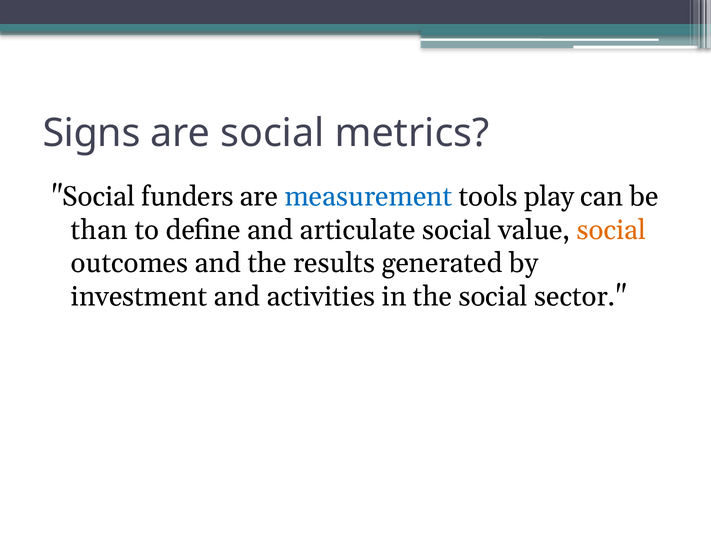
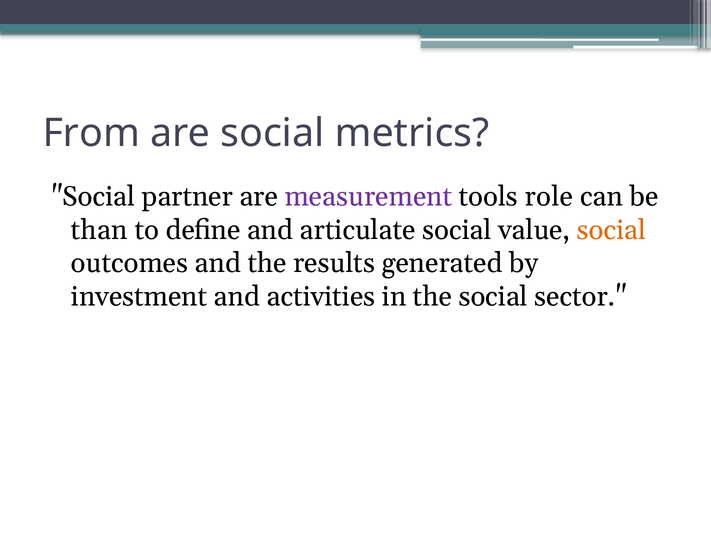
Signs: Signs -> From (91, 133)
funders: funders -> partner (187, 197)
measurement colour: blue -> purple (368, 197)
play: play -> role (549, 197)
